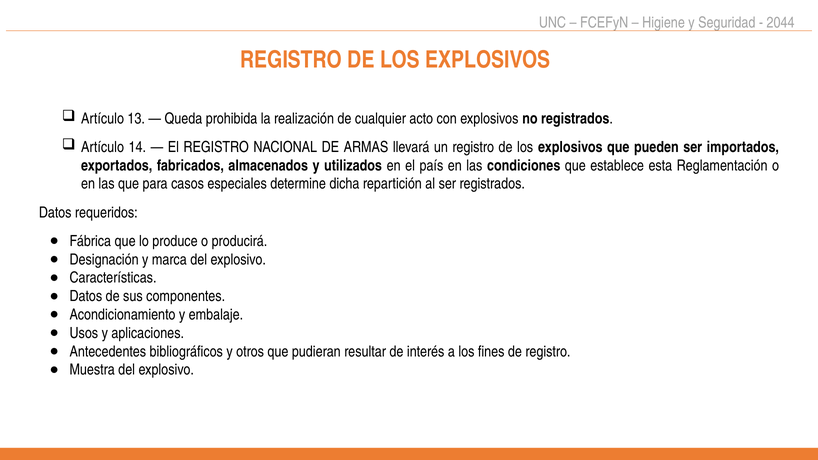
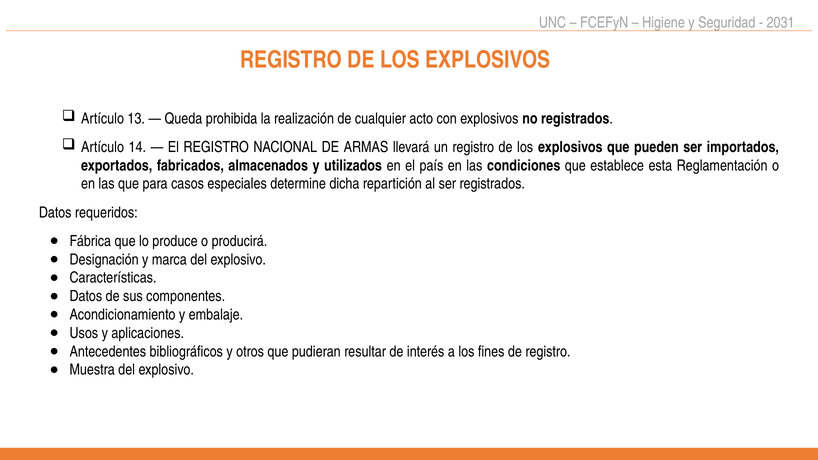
2044: 2044 -> 2031 (781, 22)
